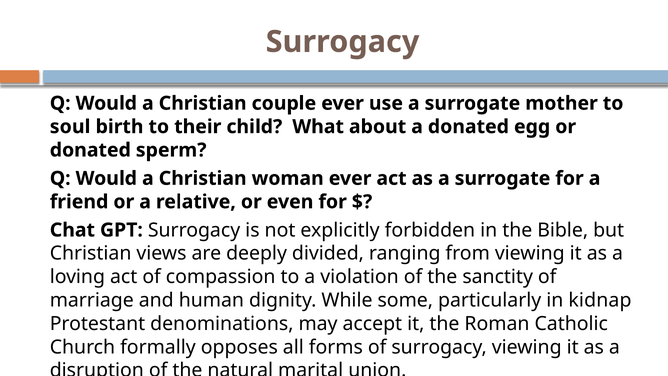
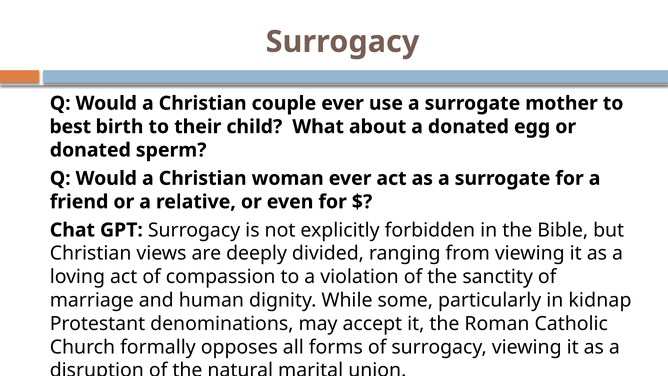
soul: soul -> best (70, 127)
